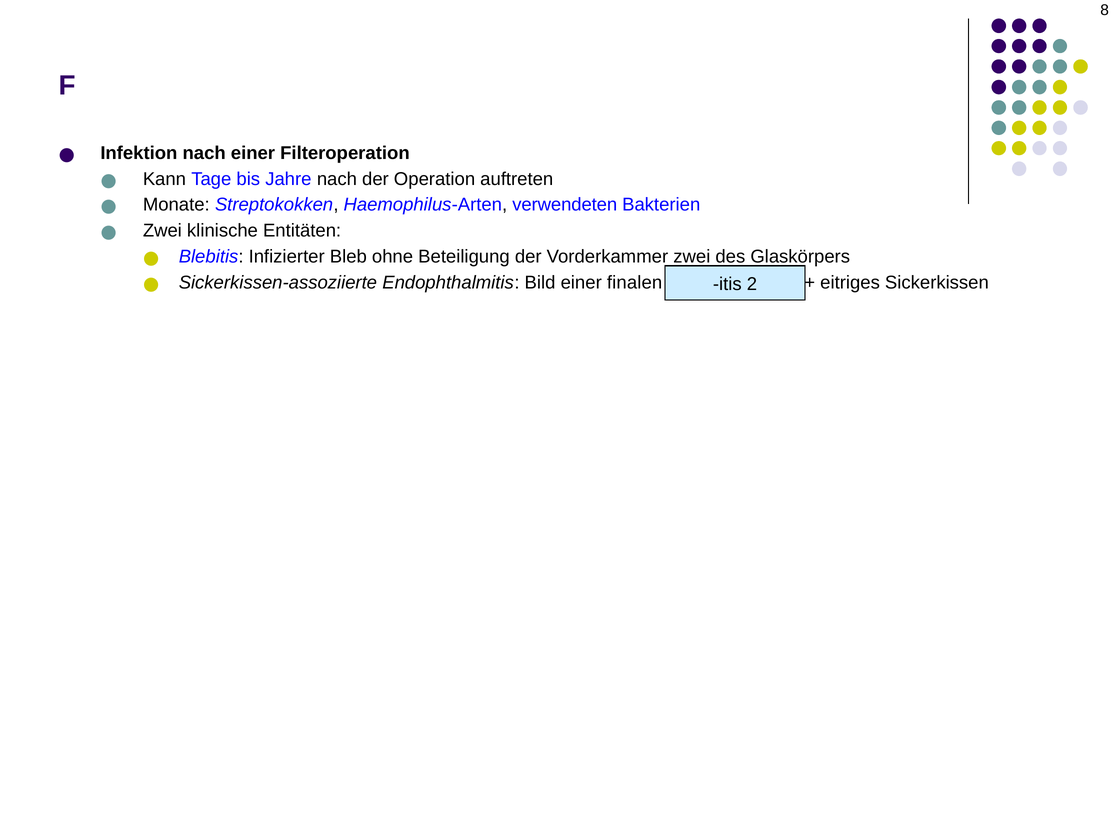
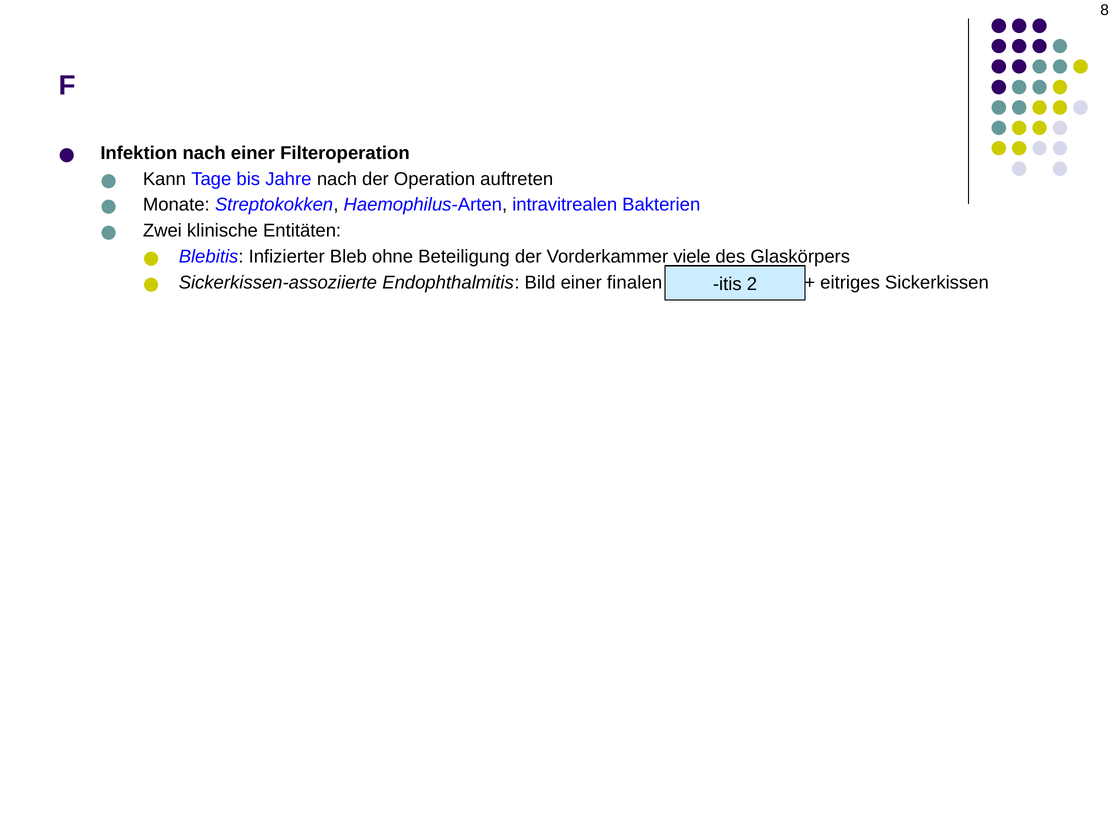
verwendeten: verwendeten -> intravitrealen (565, 205)
Vorderkammer zwei: zwei -> viele (692, 257)
